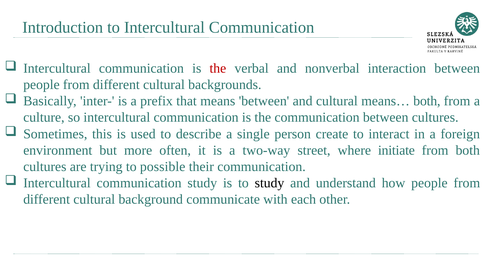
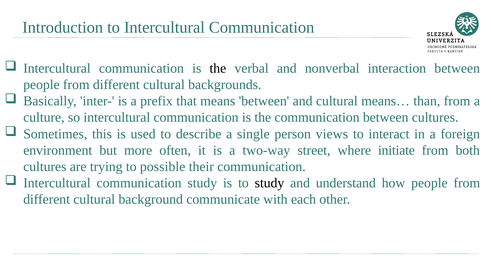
the colour: red -> black (218, 68)
means… both: both -> than (427, 101)
create: create -> views (332, 134)
